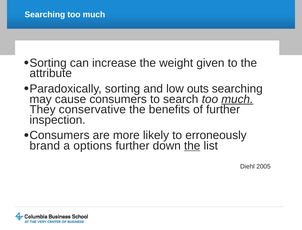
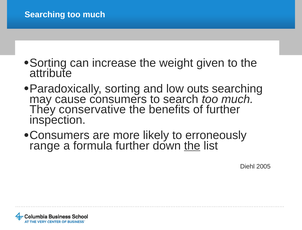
much underline: present -> none (237, 99)
brand: brand -> range (45, 146)
options: options -> formula (93, 146)
